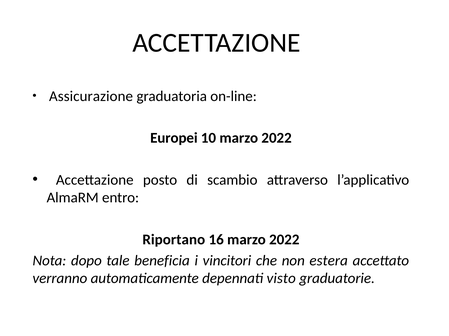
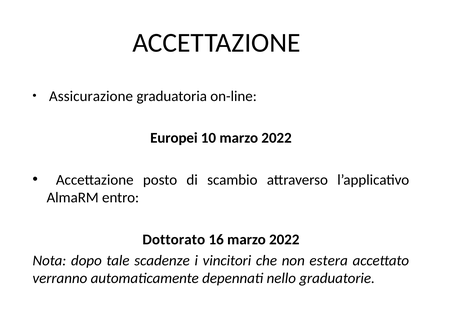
Riportano: Riportano -> Dottorato (174, 240)
beneficia: beneficia -> scadenze (162, 261)
visto: visto -> nello (281, 279)
